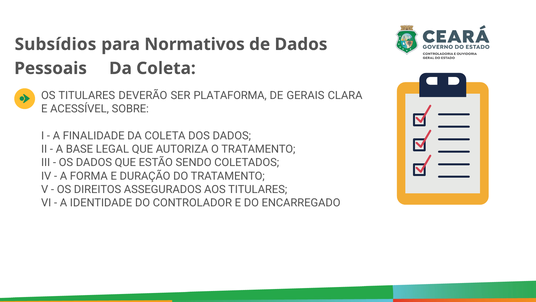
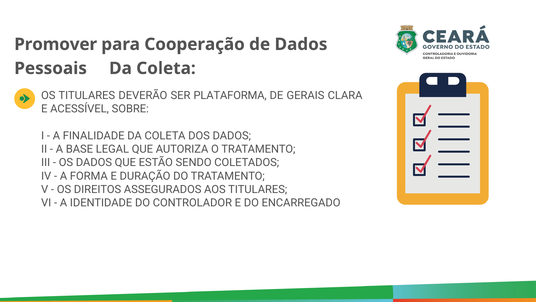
Subsídios: Subsídios -> Promover (56, 44)
Normativos: Normativos -> Cooperação (195, 44)
